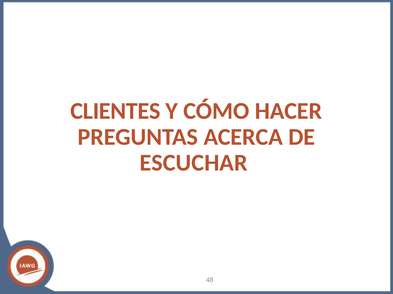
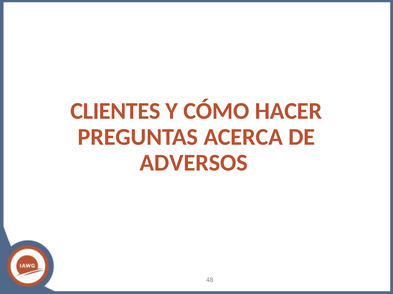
ESCUCHAR: ESCUCHAR -> ADVERSOS (194, 163)
